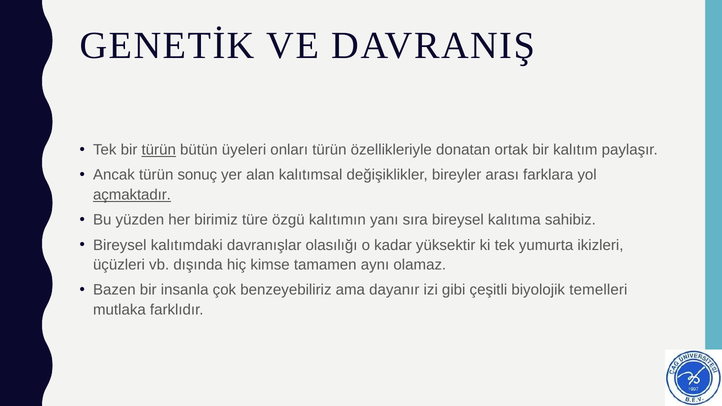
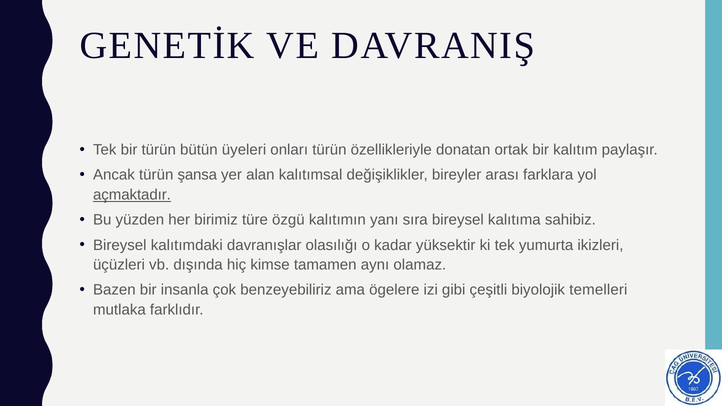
türün underline: present -> none (159, 150)
sonuç: sonuç -> şansa (197, 175)
dayanır: dayanır -> ögelere (394, 290)
